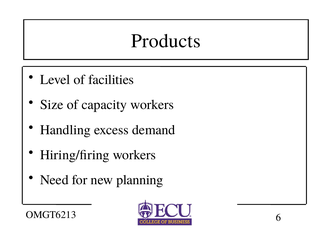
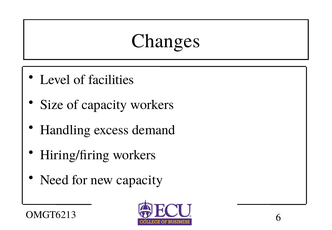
Products: Products -> Changes (166, 41)
new planning: planning -> capacity (140, 180)
